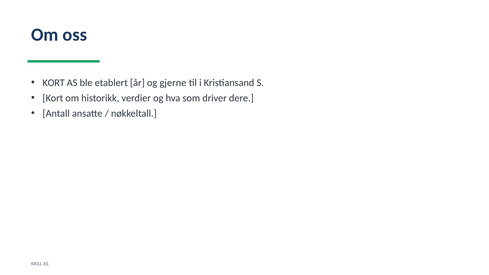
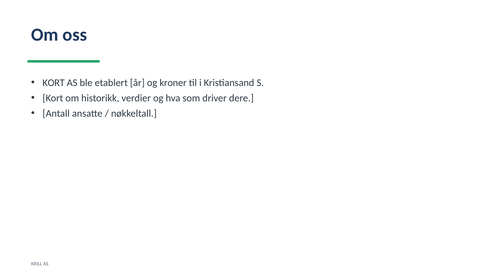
gjerne: gjerne -> kroner (173, 83)
